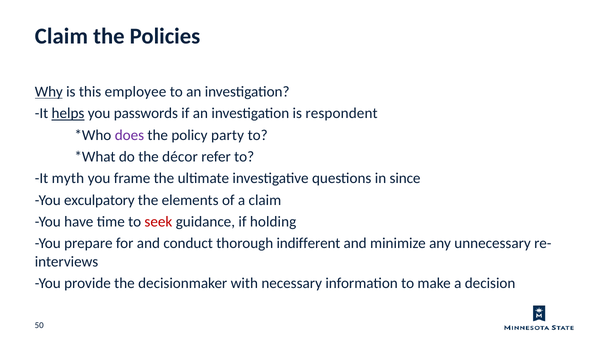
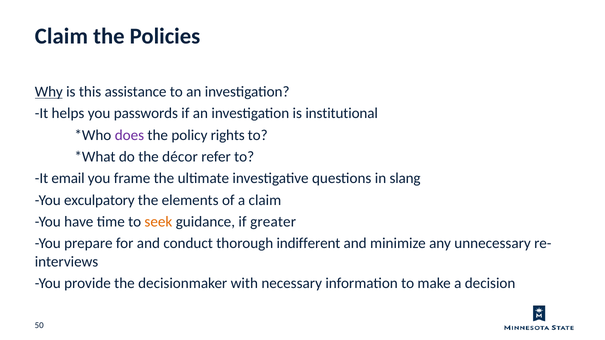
employee: employee -> assistance (136, 92)
helps underline: present -> none (68, 113)
respondent: respondent -> institutional (342, 113)
party: party -> rights (228, 135)
myth: myth -> email (68, 179)
since: since -> slang (405, 179)
seek colour: red -> orange (158, 222)
holding: holding -> greater (273, 222)
